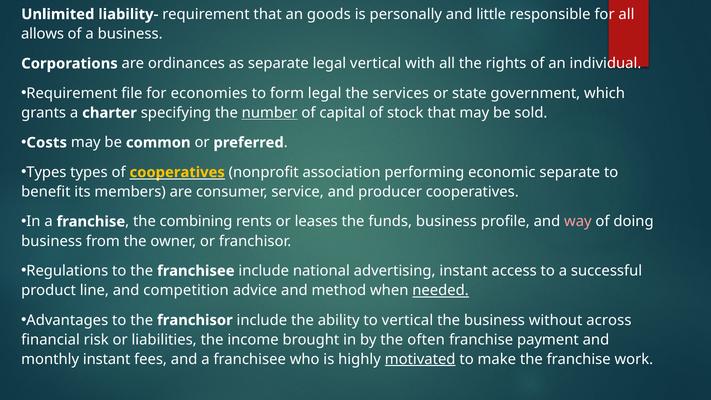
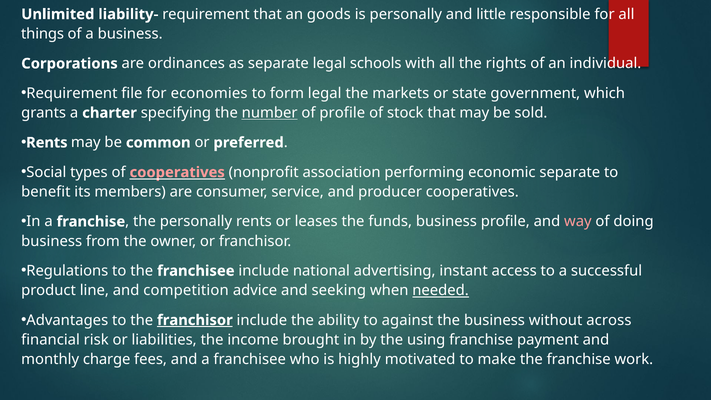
allows: allows -> things (43, 34)
legal vertical: vertical -> schools (376, 64)
services: services -> markets (401, 93)
of capital: capital -> profile (342, 113)
Costs: Costs -> Rents (47, 143)
Types: Types -> Social (46, 172)
cooperatives colour: yellow -> pink (177, 172)
the combining: combining -> personally (196, 222)
method: method -> seeking (339, 290)
franchisor underline: none -> present (195, 320)
to vertical: vertical -> against (408, 320)
often: often -> using (426, 340)
monthly instant: instant -> charge (107, 359)
motivated underline: present -> none (420, 359)
